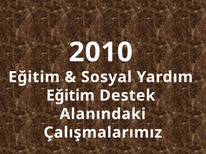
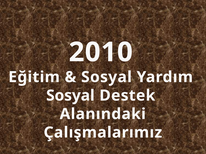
Eğitim: Eğitim -> Sosyal (70, 96)
